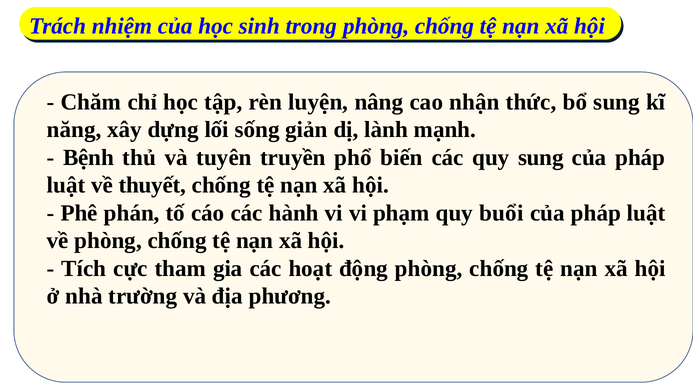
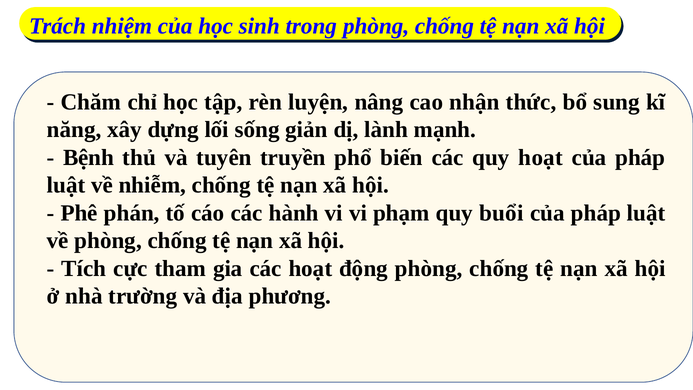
quy sung: sung -> hoạt (541, 157)
thuyết: thuyết -> nhiễm (152, 185)
